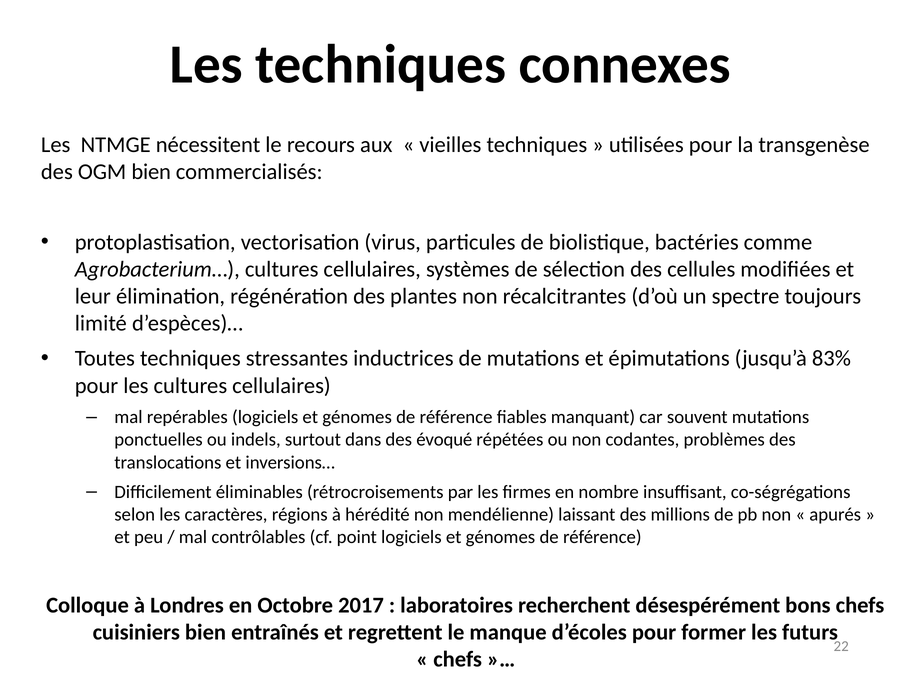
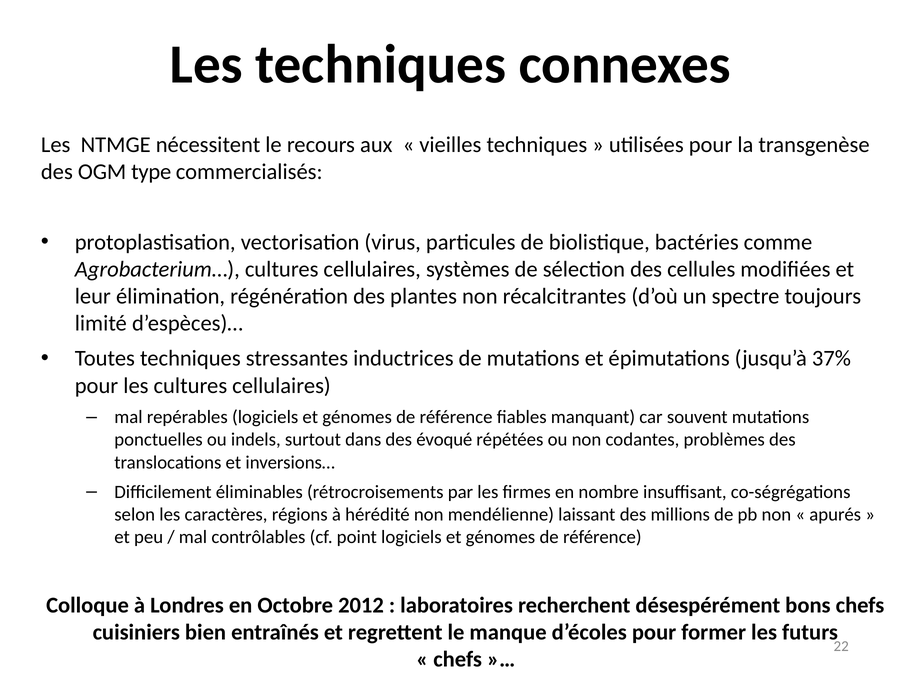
OGM bien: bien -> type (151, 172)
83%: 83% -> 37% (831, 359)
2017: 2017 -> 2012 (361, 606)
